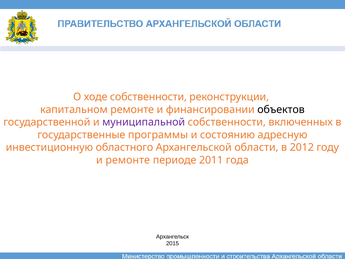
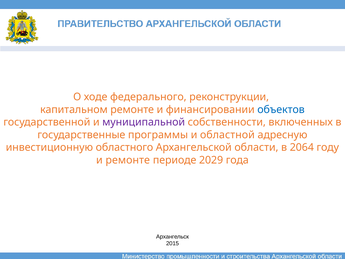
ходе собственности: собственности -> федерального (148, 97)
объектов colour: black -> blue (281, 109)
состоянию: состоянию -> областной (227, 135)
2012: 2012 -> 2064 (302, 147)
2011: 2011 -> 2029 (211, 160)
